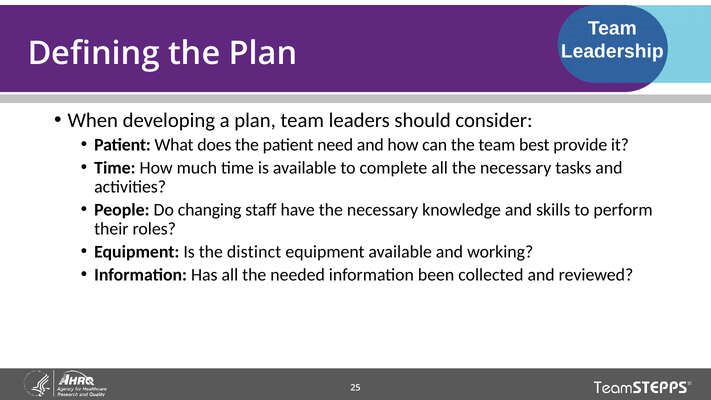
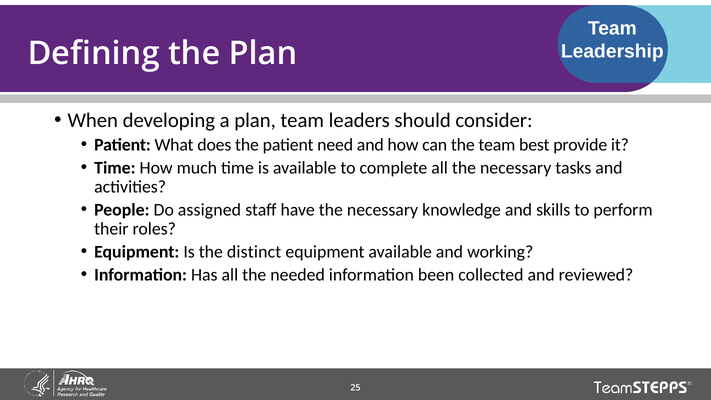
changing: changing -> assigned (209, 210)
